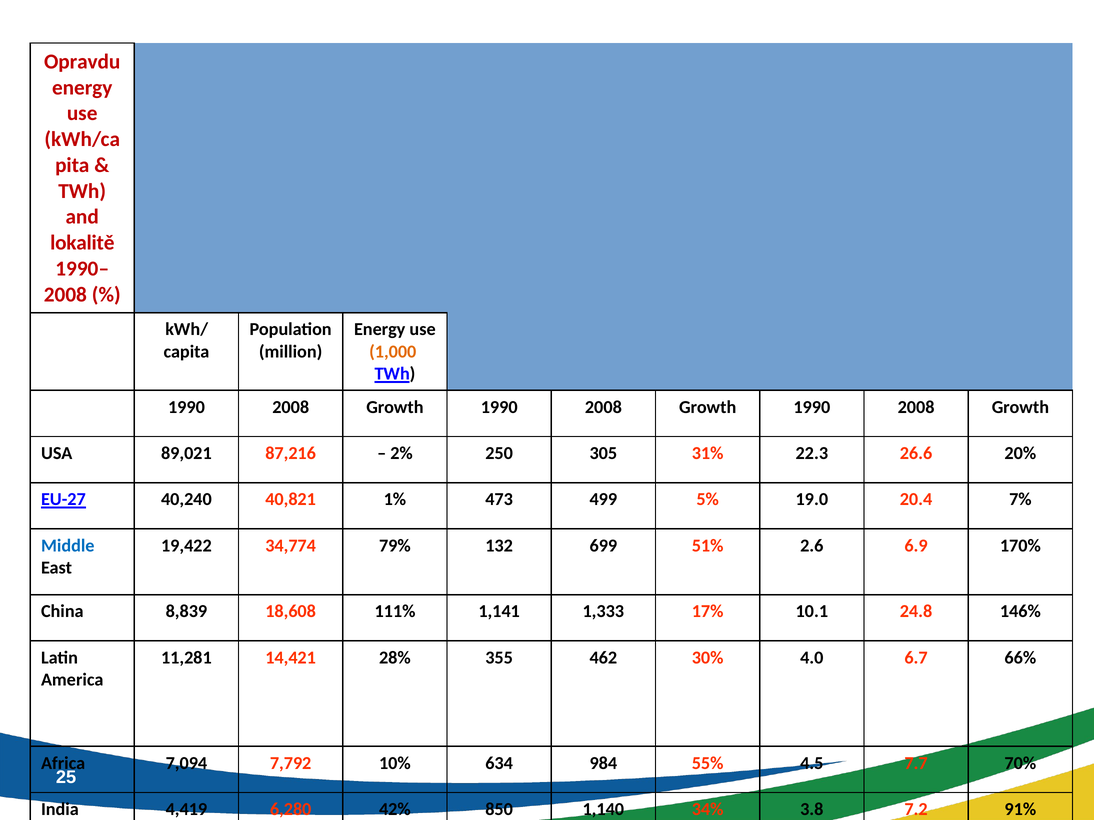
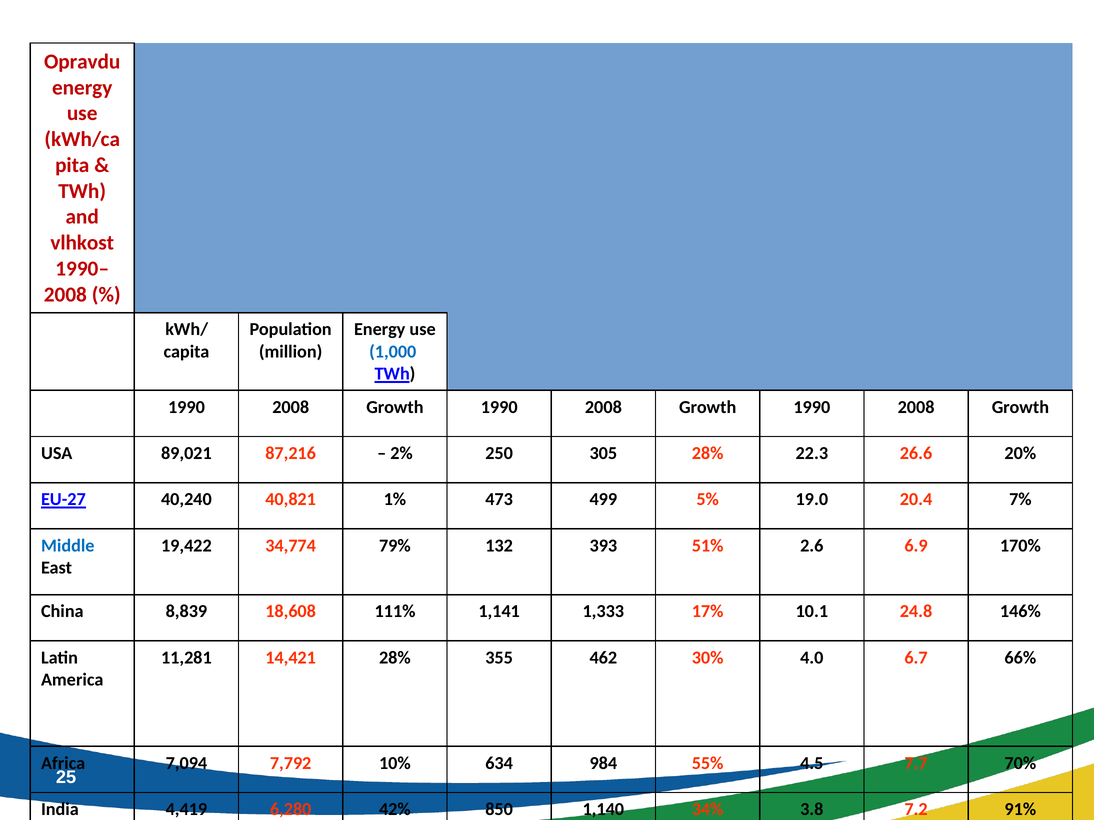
lokalitě: lokalitě -> vlhkost (82, 243)
1,000 colour: orange -> blue (393, 352)
305 31%: 31% -> 28% (708, 454)
699: 699 -> 393 (603, 546)
